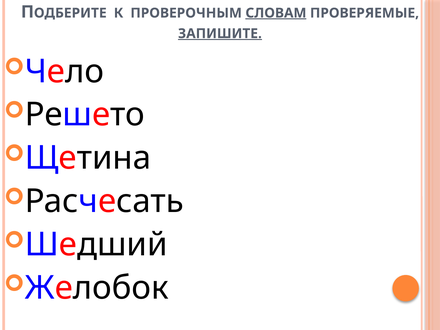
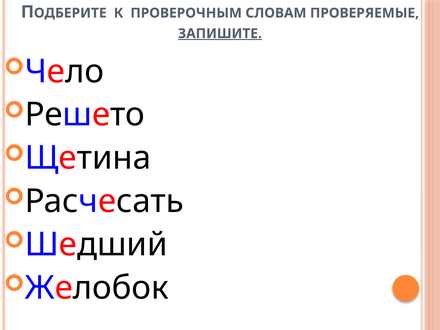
СЛОВАМ underline: present -> none (276, 13)
